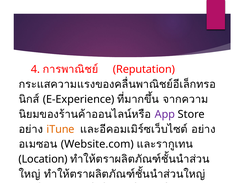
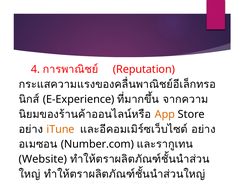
App colour: purple -> orange (165, 114)
Website.com: Website.com -> Number.com (97, 144)
Location: Location -> Website (43, 159)
